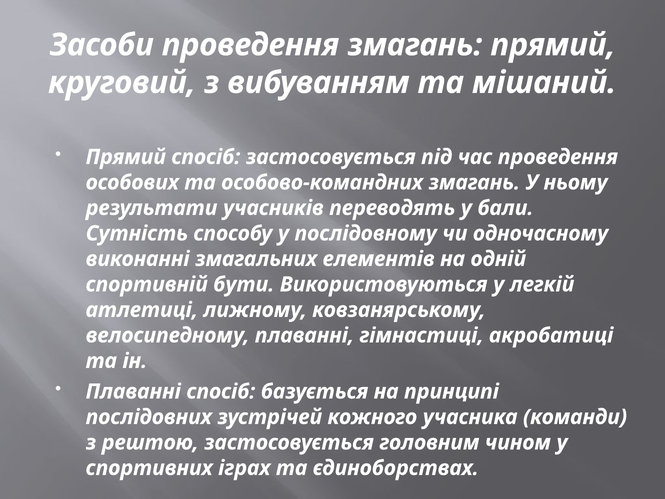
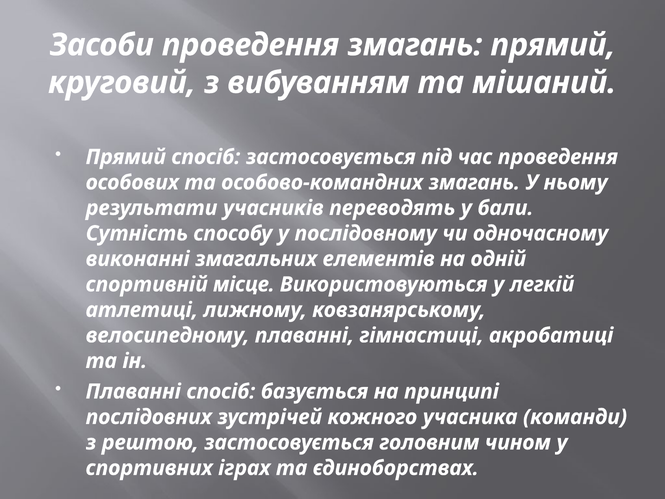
бути: бути -> місце (244, 284)
